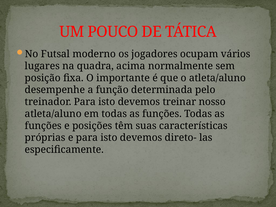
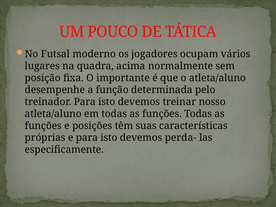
direto-: direto- -> perda- (181, 138)
